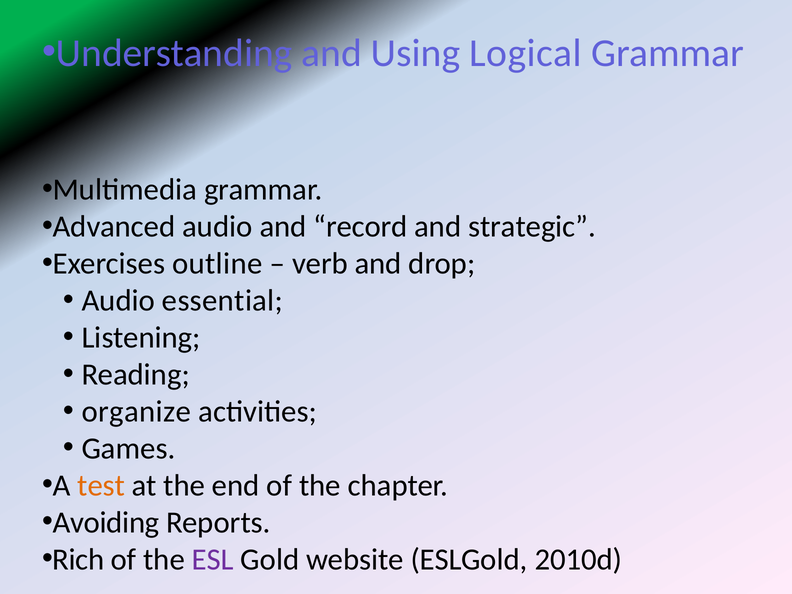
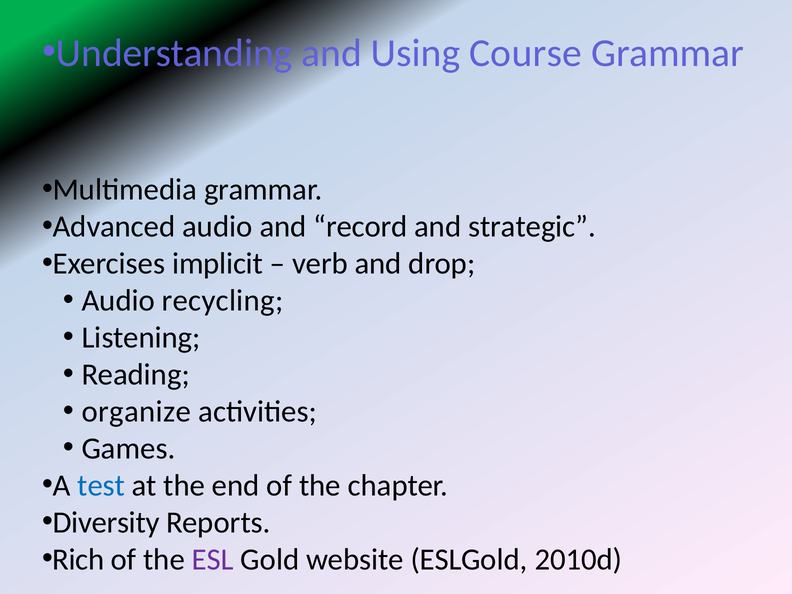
Logical: Logical -> Course (526, 53)
outline: outline -> implicit (218, 264)
essential: essential -> recycling (223, 301)
test colour: orange -> blue (101, 485)
Avoiding: Avoiding -> Diversity (106, 522)
